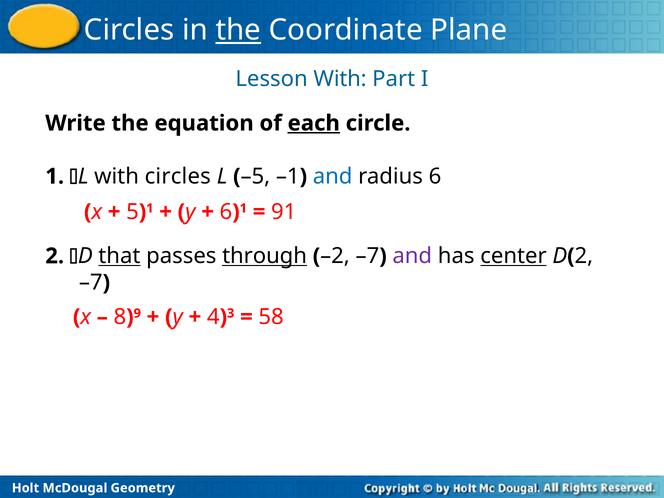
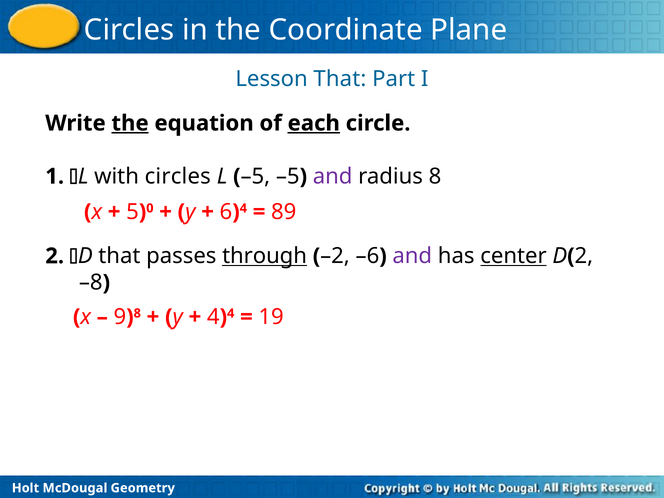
the underline: present -> none (238, 30)
Lesson With: With -> That (340, 79)
the underline: none -> present (130, 123)
–5 –1: –1 -> –5 (288, 176)
and colour: blue -> purple (333, 176)
radius 6: 6 -> 8 (435, 176)
1: 1 -> 0 (150, 208)
1: 1 -> 4 (243, 208)
91: 91 -> 89 (284, 212)
that underline: present -> none (119, 256)
–2 –7: –7 -> –6 (367, 256)
–7: –7 -> –8 (91, 283)
8: 8 -> 9 (120, 317)
9: 9 -> 8 (137, 313)
3: 3 -> 4 (231, 313)
58: 58 -> 19 (271, 317)
